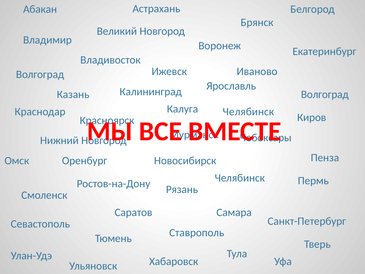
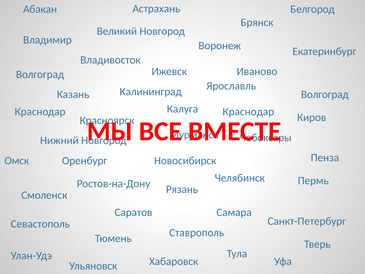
Челябинск: Челябинск -> Краснодар (248, 112)
